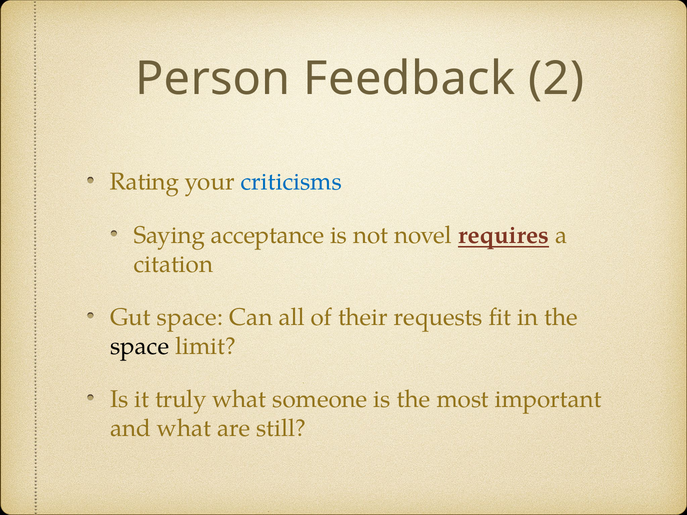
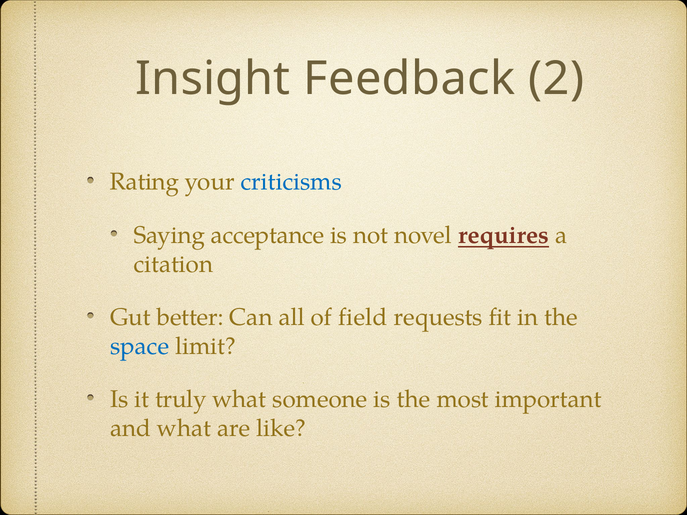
Person: Person -> Insight (213, 79)
Gut space: space -> better (190, 317)
their: their -> field (363, 317)
space colour: black -> blue (140, 346)
still: still -> like (281, 428)
